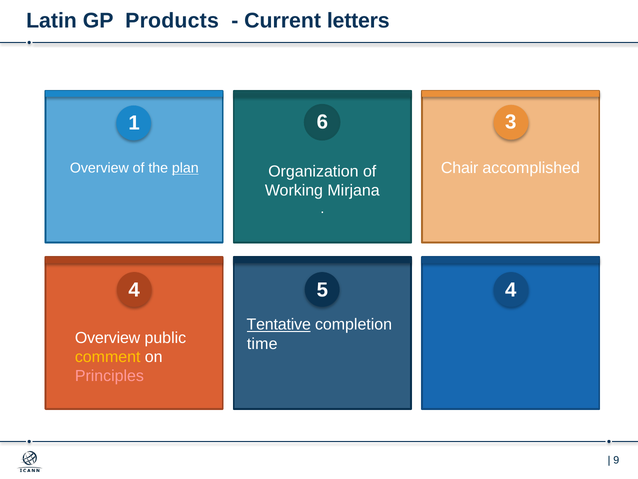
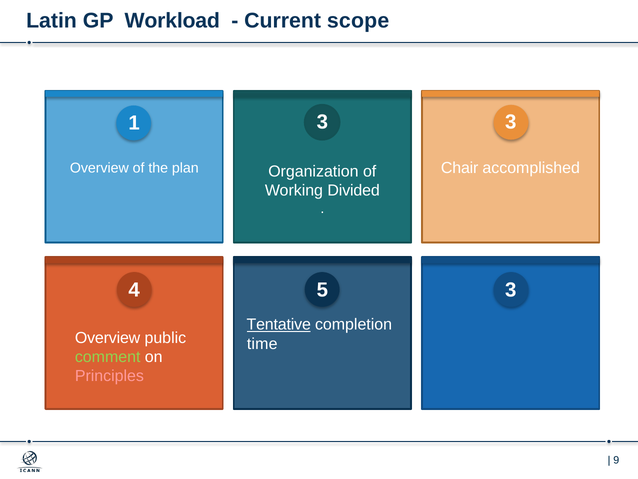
Products: Products -> Workload (172, 21)
letters: letters -> scope (358, 21)
1 6: 6 -> 3 (322, 122)
plan underline: present -> none (185, 168)
Mirjana: Mirjana -> Divided (354, 190)
5 4: 4 -> 3 (511, 290)
comment colour: yellow -> light green (108, 357)
